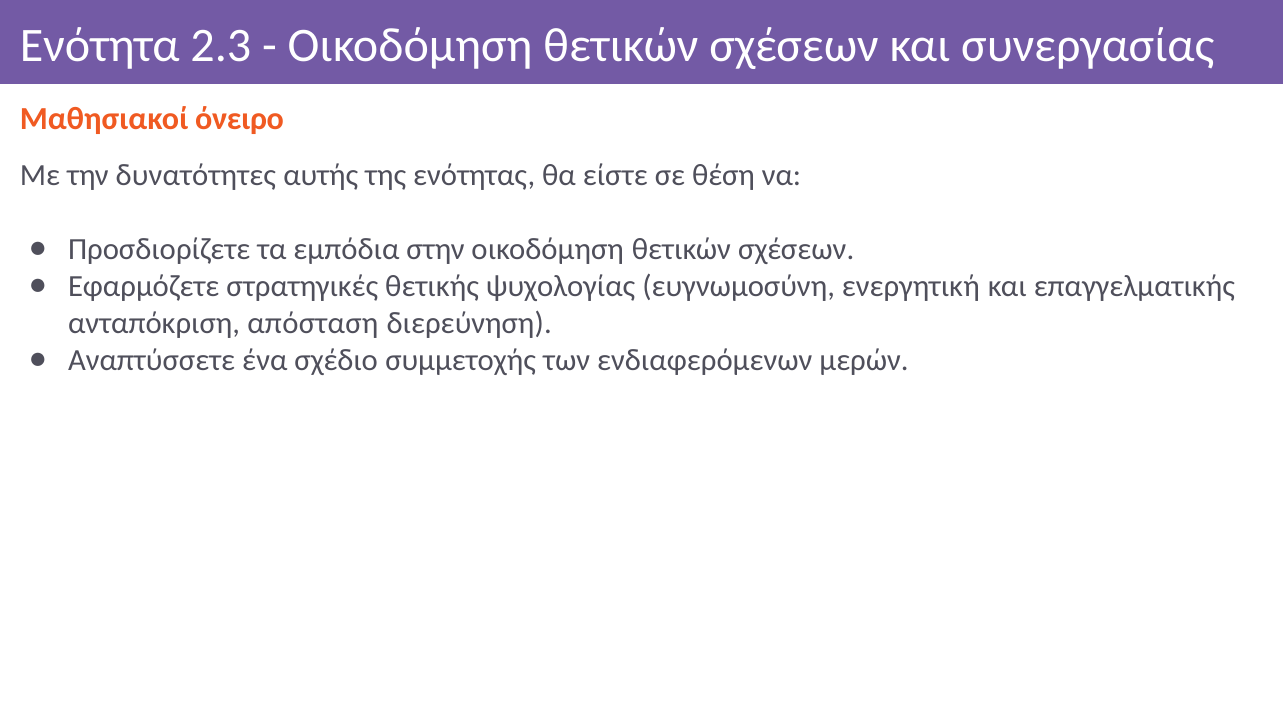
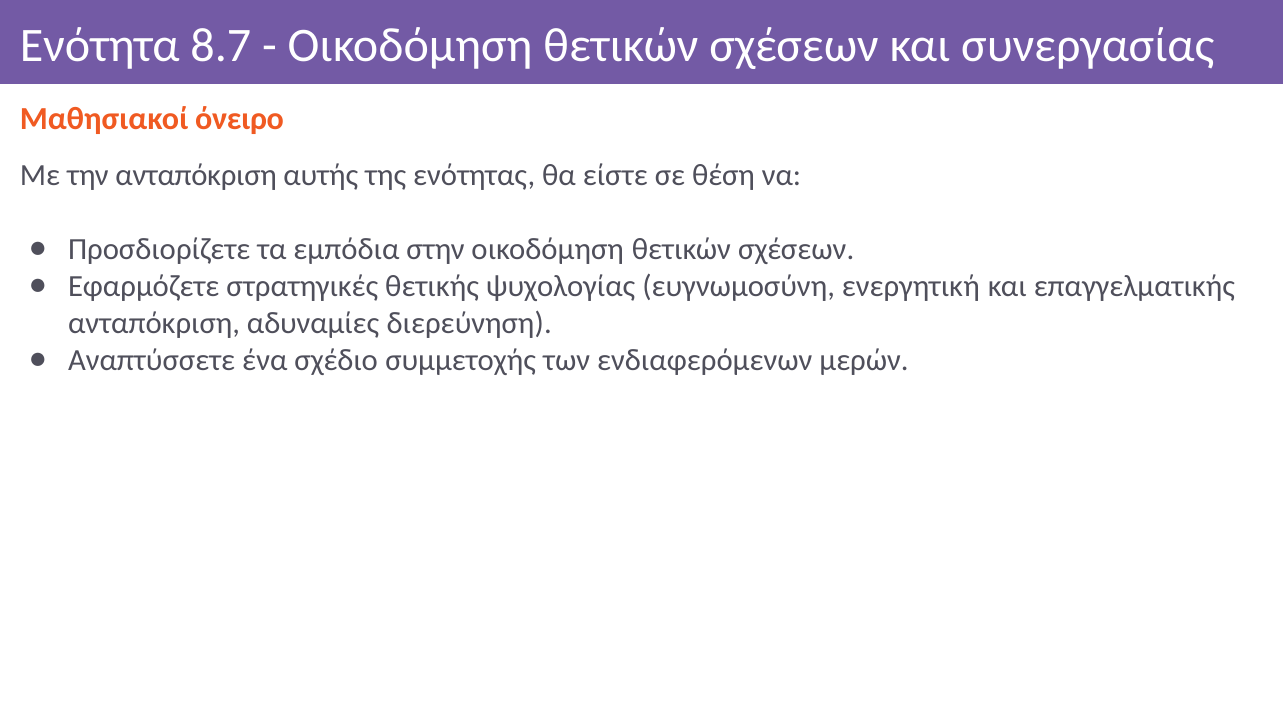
2.3: 2.3 -> 8.7 (221, 46)
την δυνατότητες: δυνατότητες -> ανταπόκριση (196, 175)
απόσταση: απόσταση -> αδυναμίες (313, 323)
